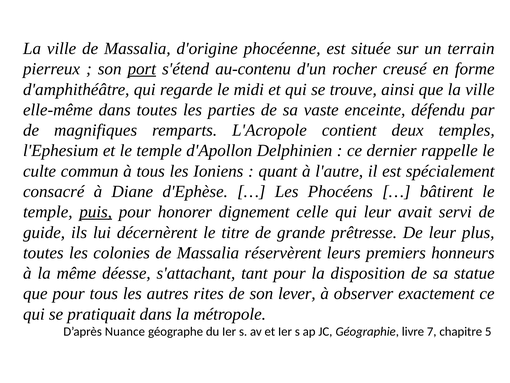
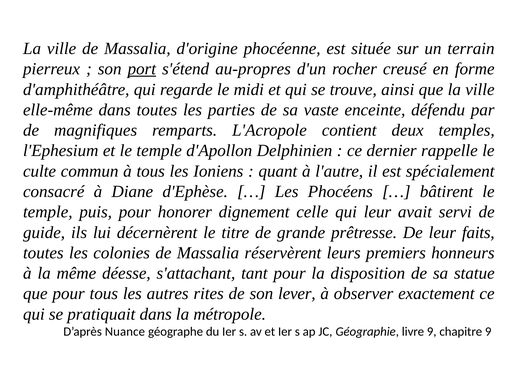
au-contenu: au-contenu -> au-propres (253, 69)
puis underline: present -> none (96, 212)
plus: plus -> faits (478, 232)
livre 7: 7 -> 9 (432, 331)
chapitre 5: 5 -> 9 (488, 331)
